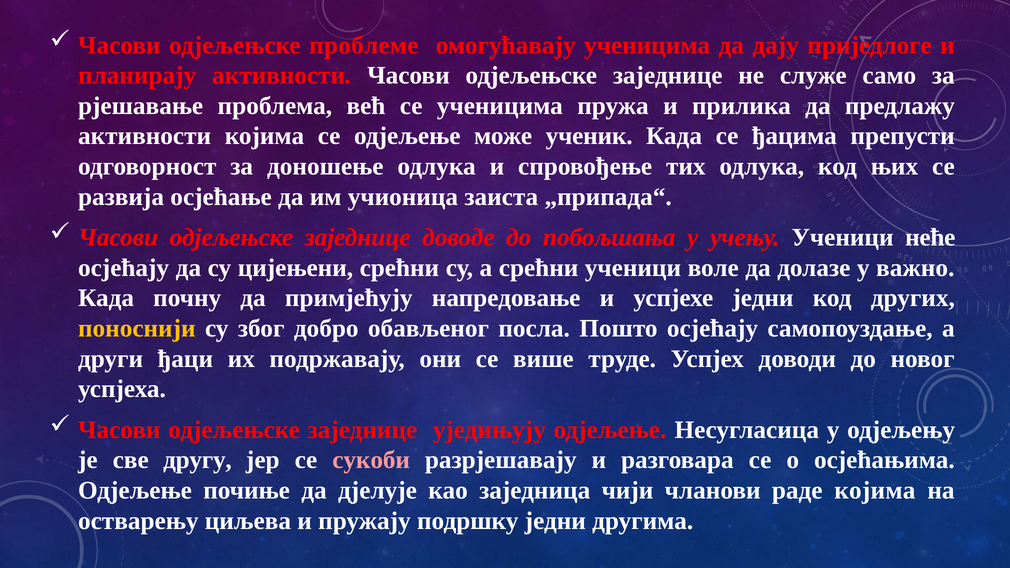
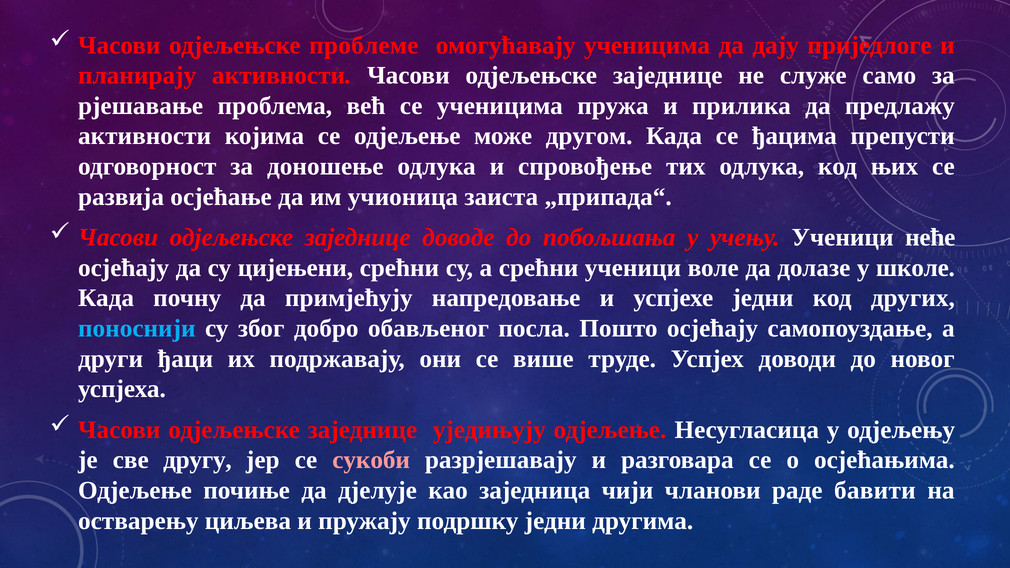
ученик: ученик -> другом (589, 136)
важно: важно -> школе (915, 268)
поноснији colour: yellow -> light blue (137, 328)
раде којима: којима -> бавити (875, 491)
